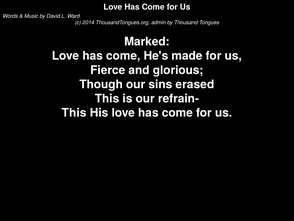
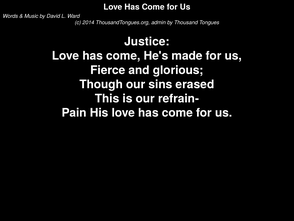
Marked: Marked -> Justice (147, 42)
This: This -> Pain (74, 113)
